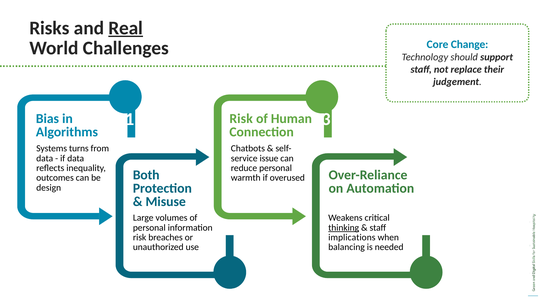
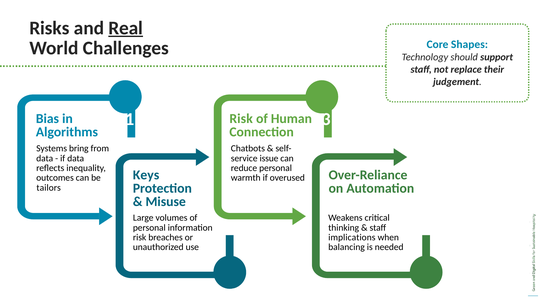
Change: Change -> Shapes (469, 44)
turns: turns -> bring (79, 149)
Both: Both -> Keys (146, 175)
design: design -> tailors (49, 188)
thinking underline: present -> none (344, 228)
